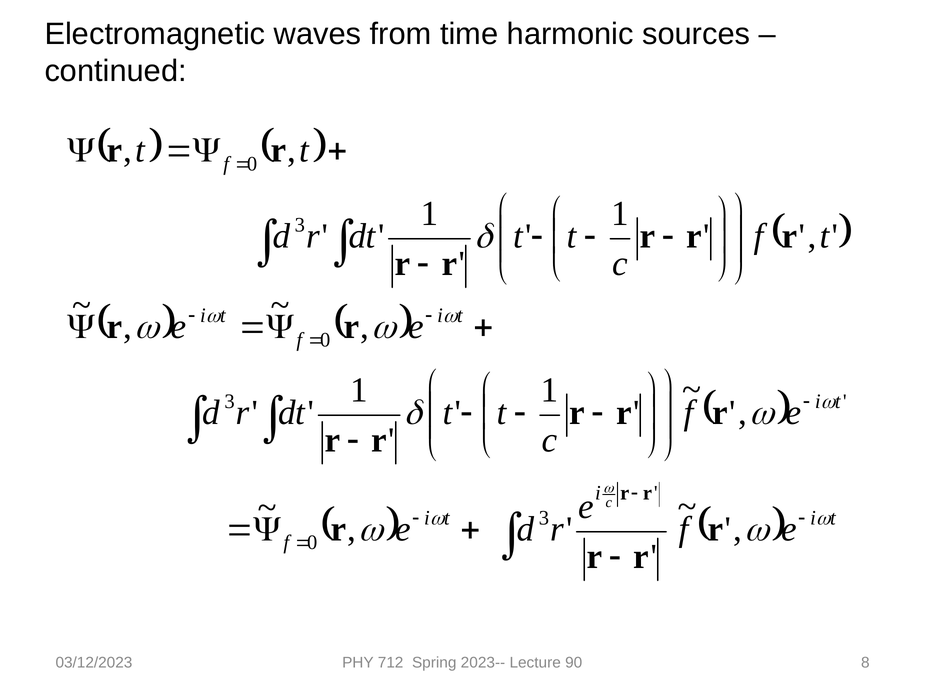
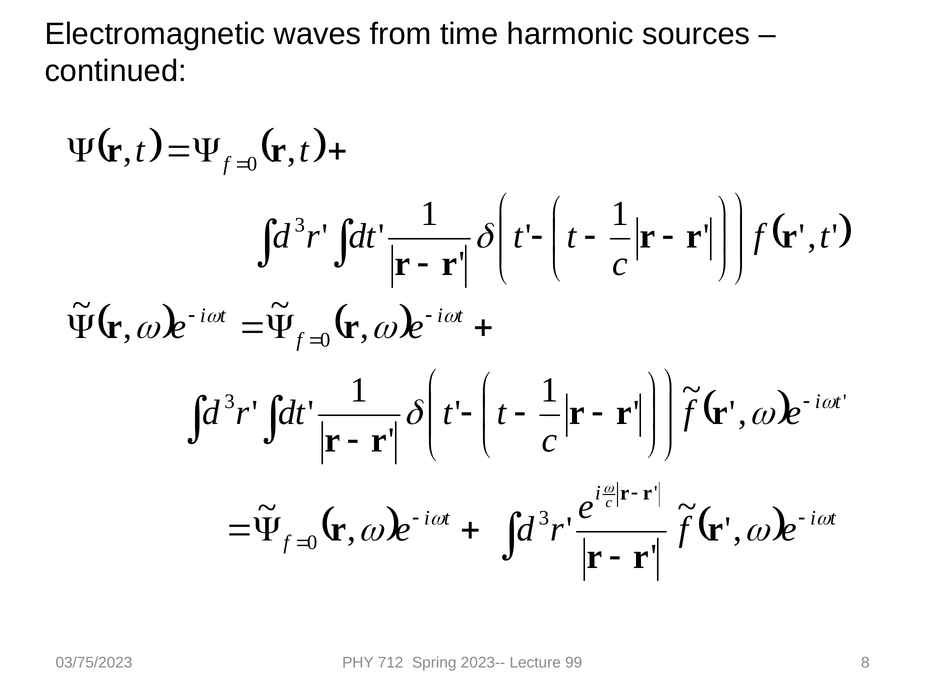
03/12/2023: 03/12/2023 -> 03/75/2023 (94, 663)
90: 90 -> 99 (574, 663)
